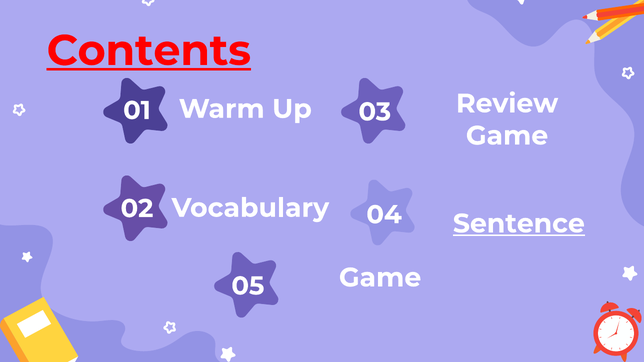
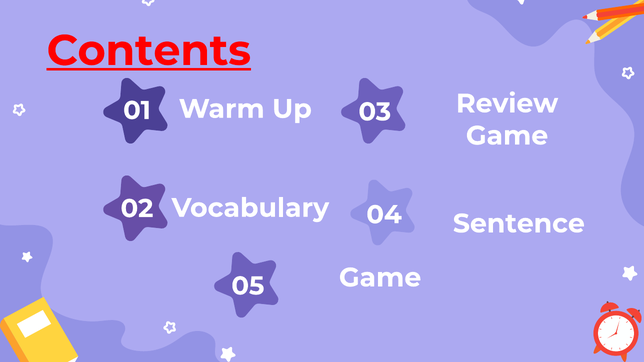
Sentence underline: present -> none (519, 224)
